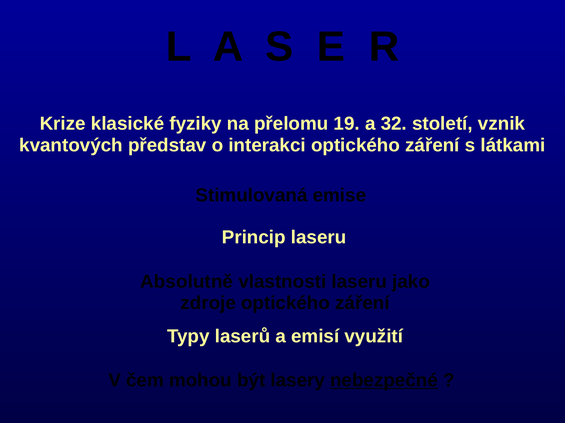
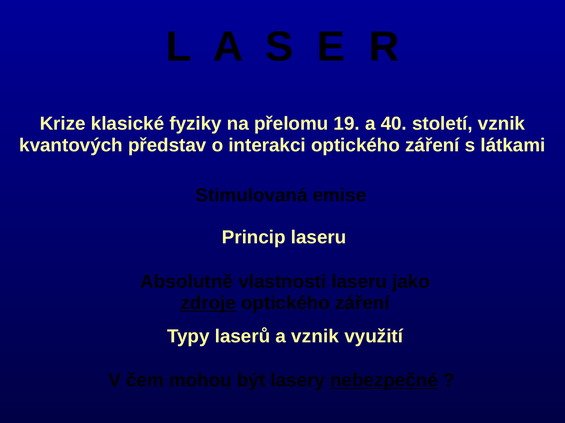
32: 32 -> 40 (394, 124)
zdroje underline: none -> present (208, 304)
a emisí: emisí -> vznik (315, 337)
